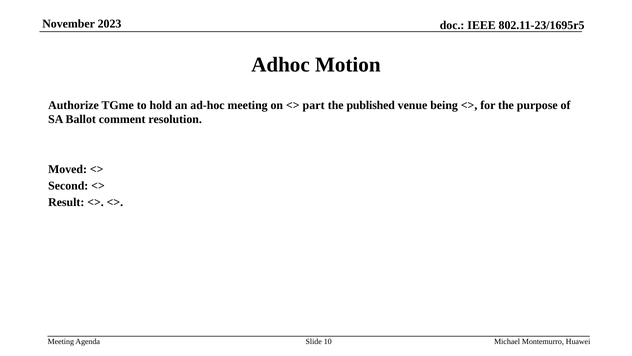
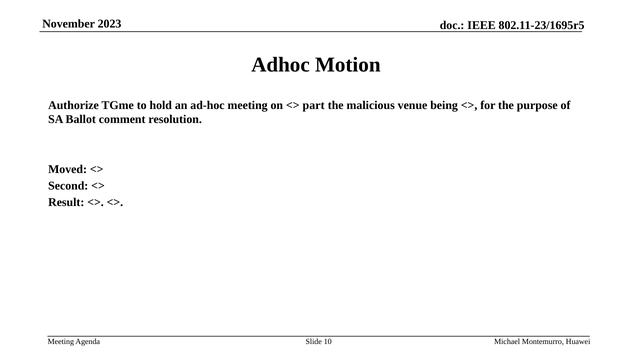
published: published -> malicious (371, 105)
